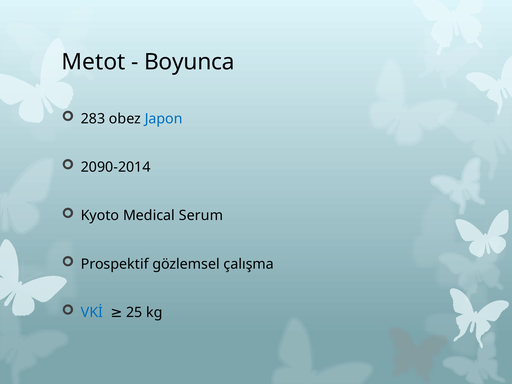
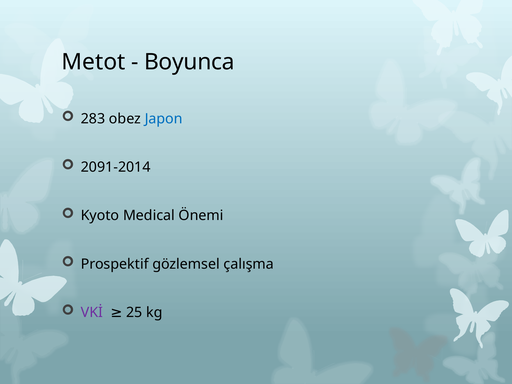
2090-2014: 2090-2014 -> 2091-2014 (116, 167)
Serum: Serum -> Önemi (201, 216)
VKİ colour: blue -> purple (92, 312)
